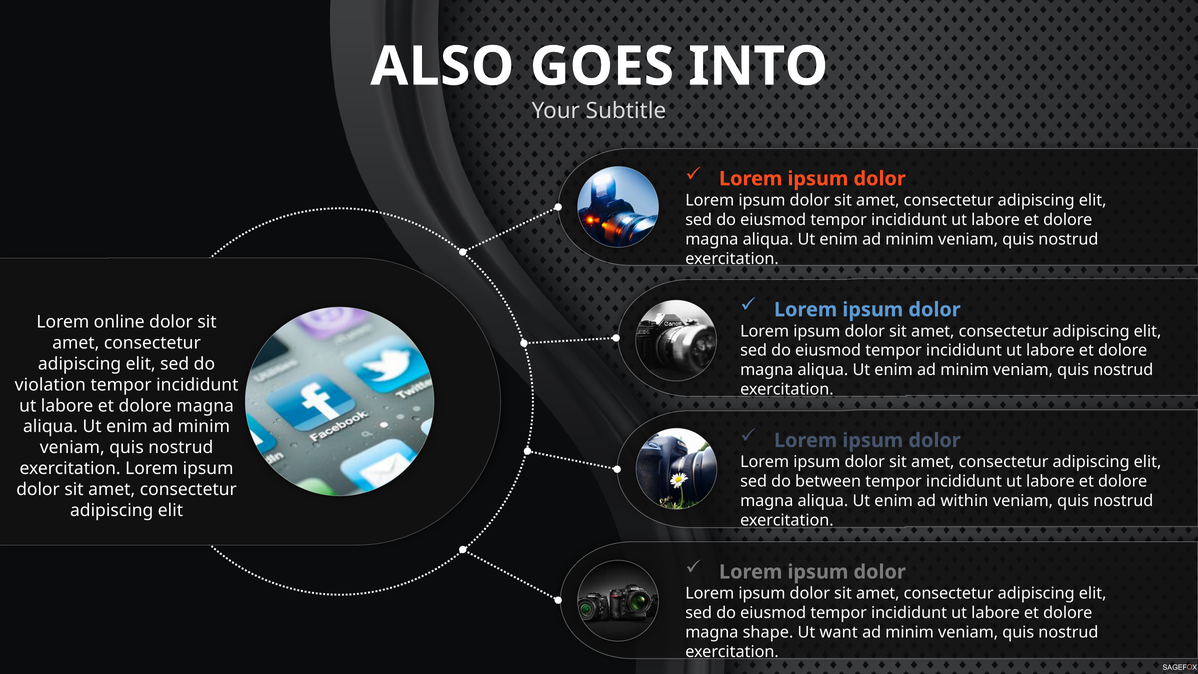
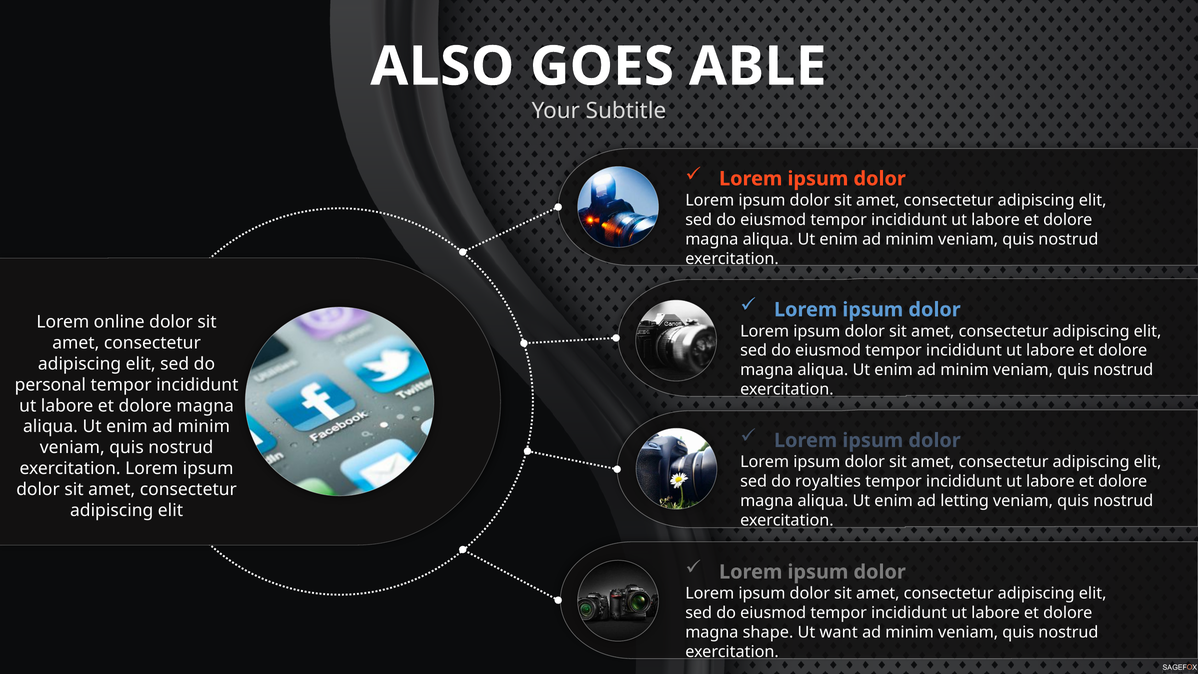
INTO: INTO -> ABLE (758, 67)
violation: violation -> personal (50, 385)
between: between -> royalties (828, 481)
within: within -> letting (965, 501)
